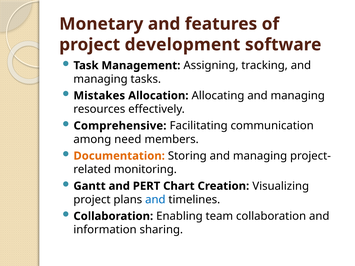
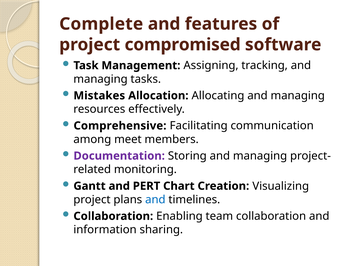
Monetary: Monetary -> Complete (101, 24)
development: development -> compromised (183, 45)
need: need -> meet (128, 139)
Documentation colour: orange -> purple (119, 156)
